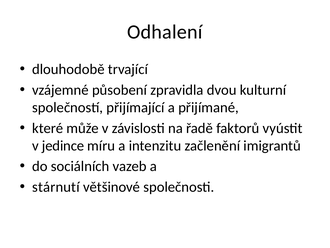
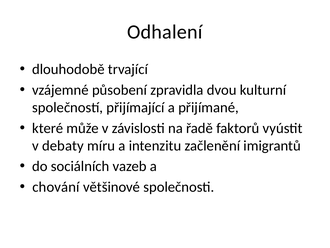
jedince: jedince -> debaty (63, 146)
stárnutí: stárnutí -> chování (56, 187)
